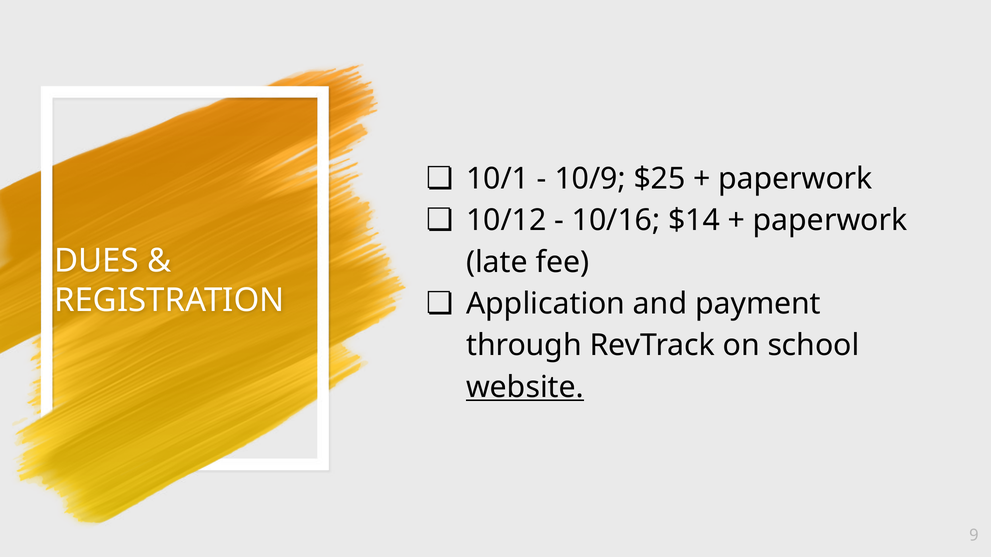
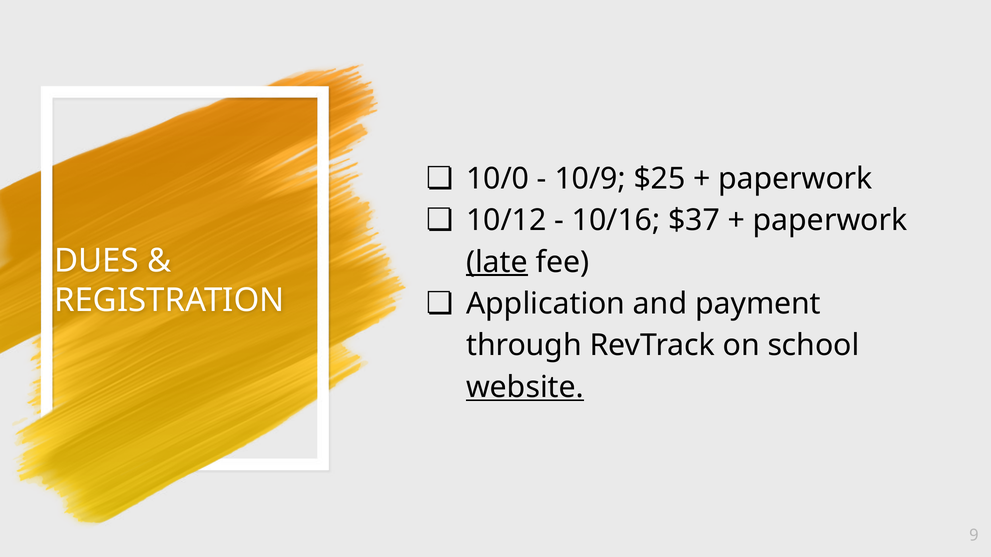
10/1: 10/1 -> 10/0 (498, 179)
$14: $14 -> $37 (694, 221)
late underline: none -> present (497, 262)
